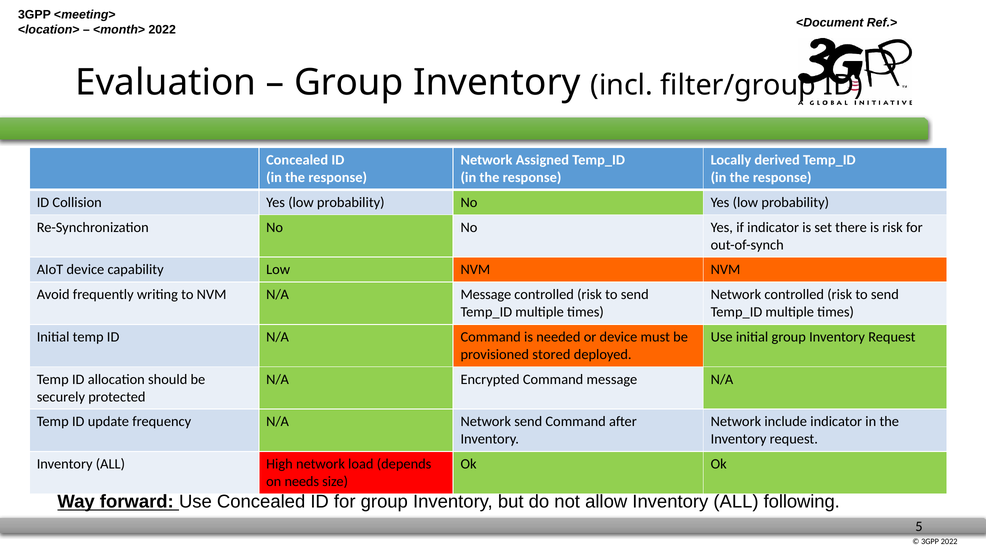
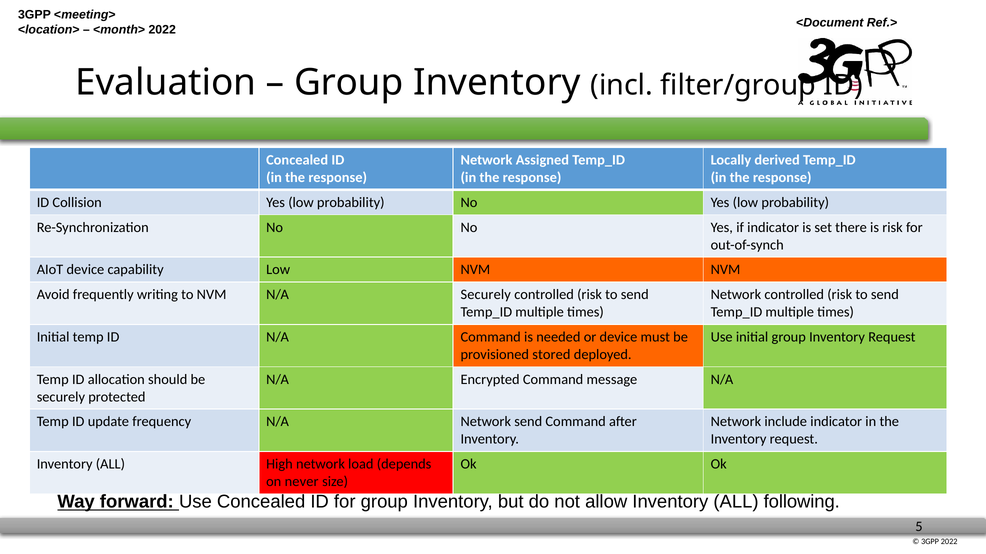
N/A Message: Message -> Securely (486, 295)
needs: needs -> never (302, 482)
